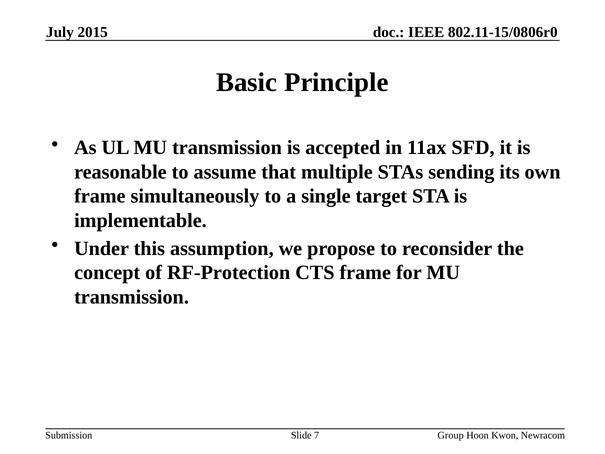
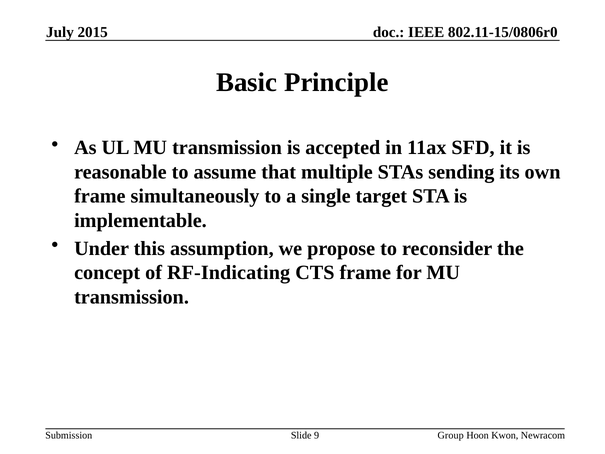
RF-Protection: RF-Protection -> RF-Indicating (229, 273)
7: 7 -> 9 (317, 435)
